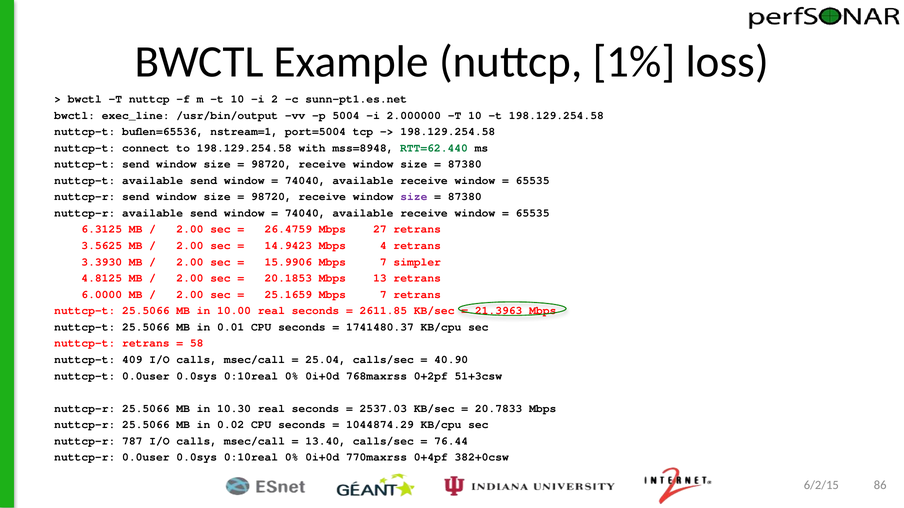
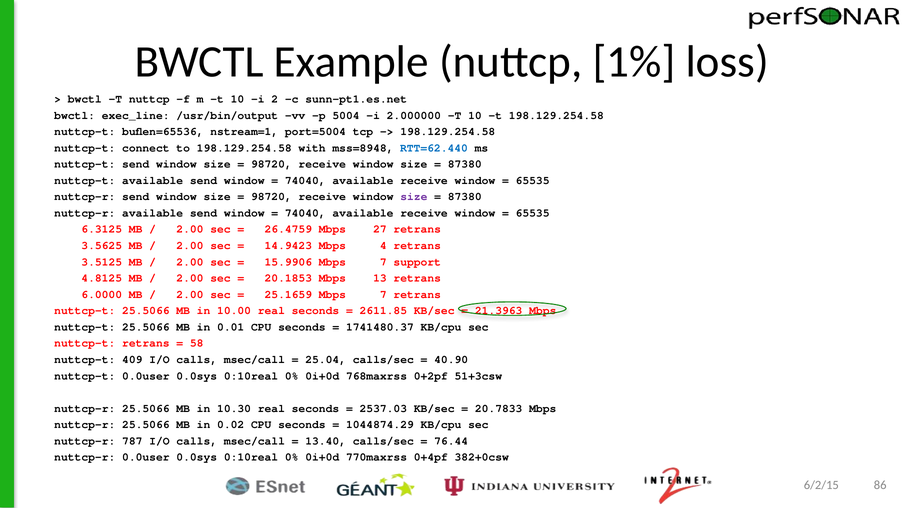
RTT=62.440 colour: green -> blue (434, 148)
3.3930: 3.3930 -> 3.5125 (102, 262)
simpler: simpler -> support (417, 262)
